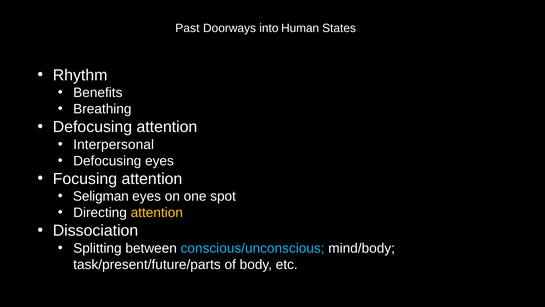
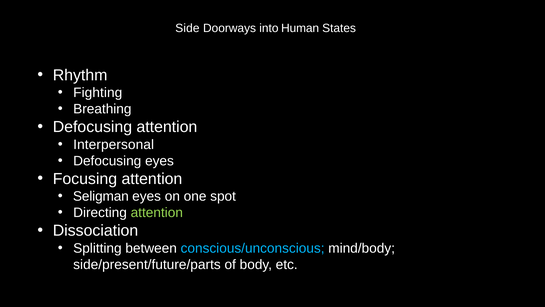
Past: Past -> Side (187, 28)
Benefits: Benefits -> Fighting (98, 93)
attention colour: yellow -> light green (157, 213)
task/present/future/parts: task/present/future/parts -> side/present/future/parts (147, 264)
